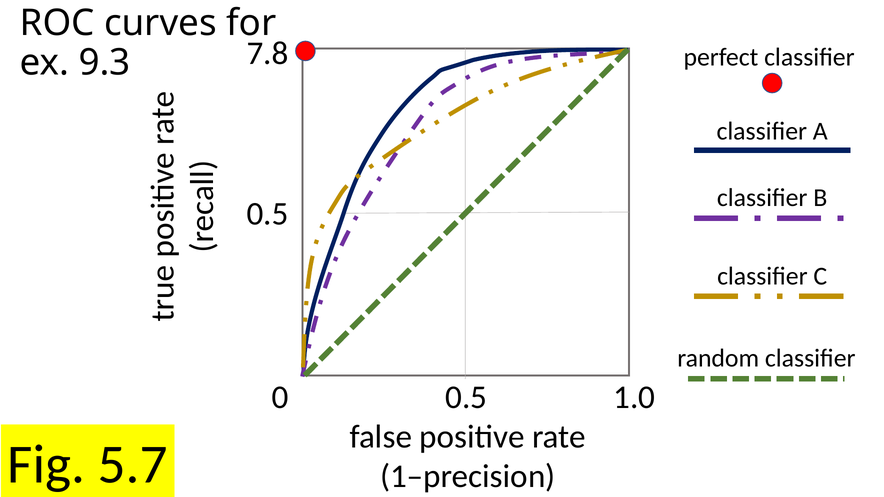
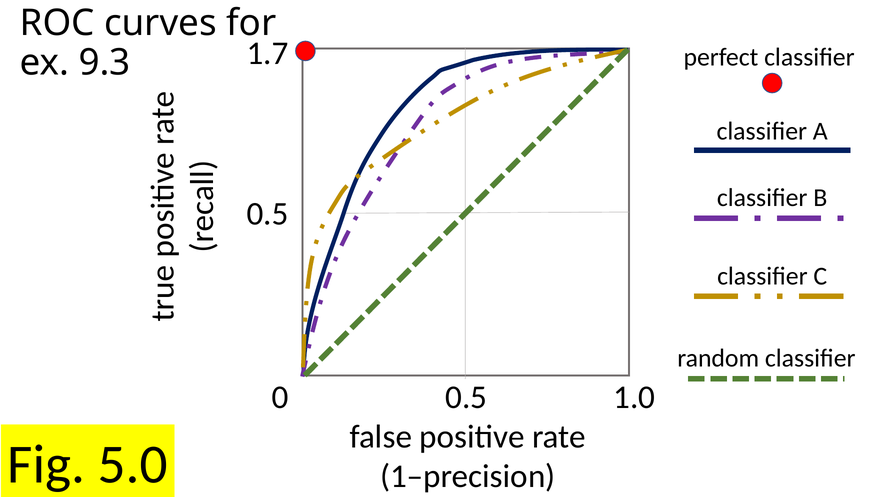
7.8: 7.8 -> 1.7 (268, 53)
5.7: 5.7 -> 5.0 (133, 465)
